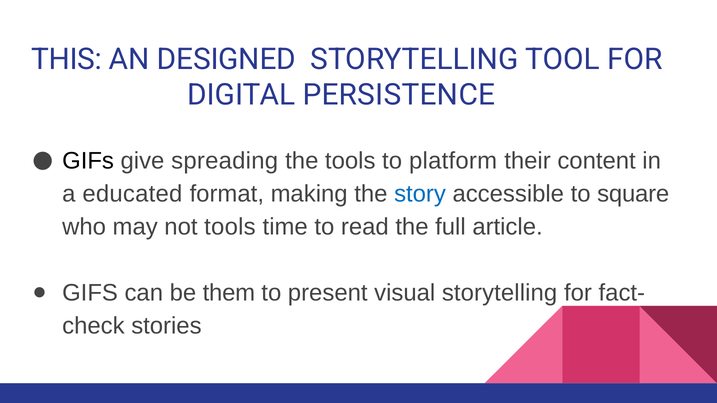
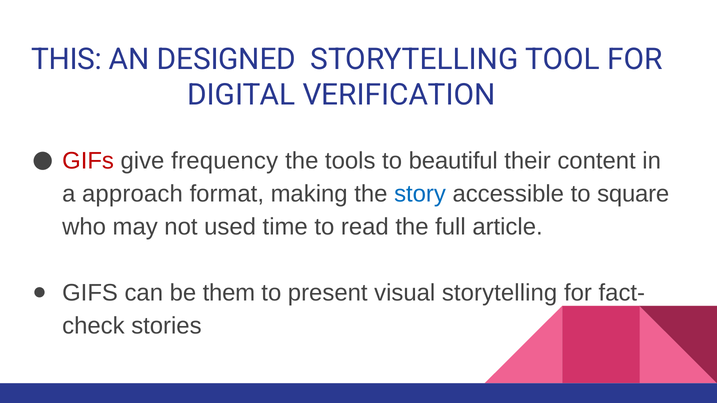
PERSISTENCE: PERSISTENCE -> VERIFICATION (399, 95)
GIFs colour: black -> red (88, 161)
spreading: spreading -> frequency (225, 161)
platform: platform -> beautiful (453, 161)
educated: educated -> approach (132, 194)
not tools: tools -> used (230, 227)
